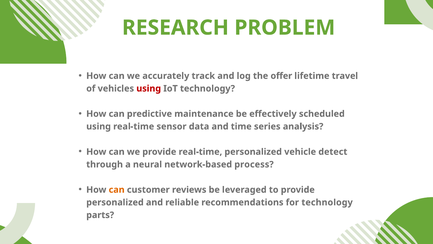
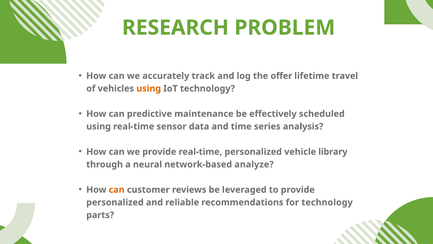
using colour: red -> orange (149, 88)
detect: detect -> library (333, 152)
process: process -> analyze (254, 164)
